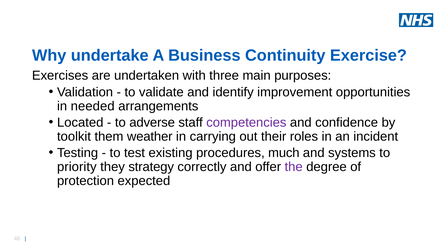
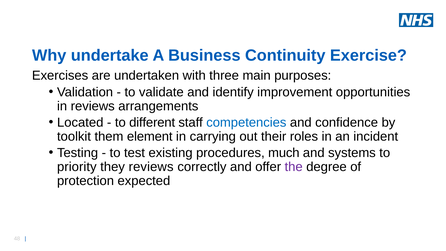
in needed: needed -> reviews (93, 106)
adverse: adverse -> different (152, 122)
competencies colour: purple -> blue (246, 122)
weather: weather -> element (150, 136)
they strategy: strategy -> reviews (151, 167)
